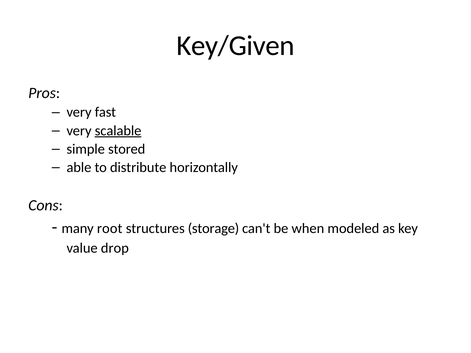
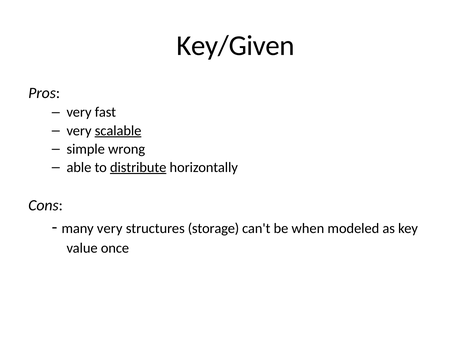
stored: stored -> wrong (127, 149)
distribute underline: none -> present (138, 168)
many root: root -> very (110, 229)
drop: drop -> once (115, 248)
